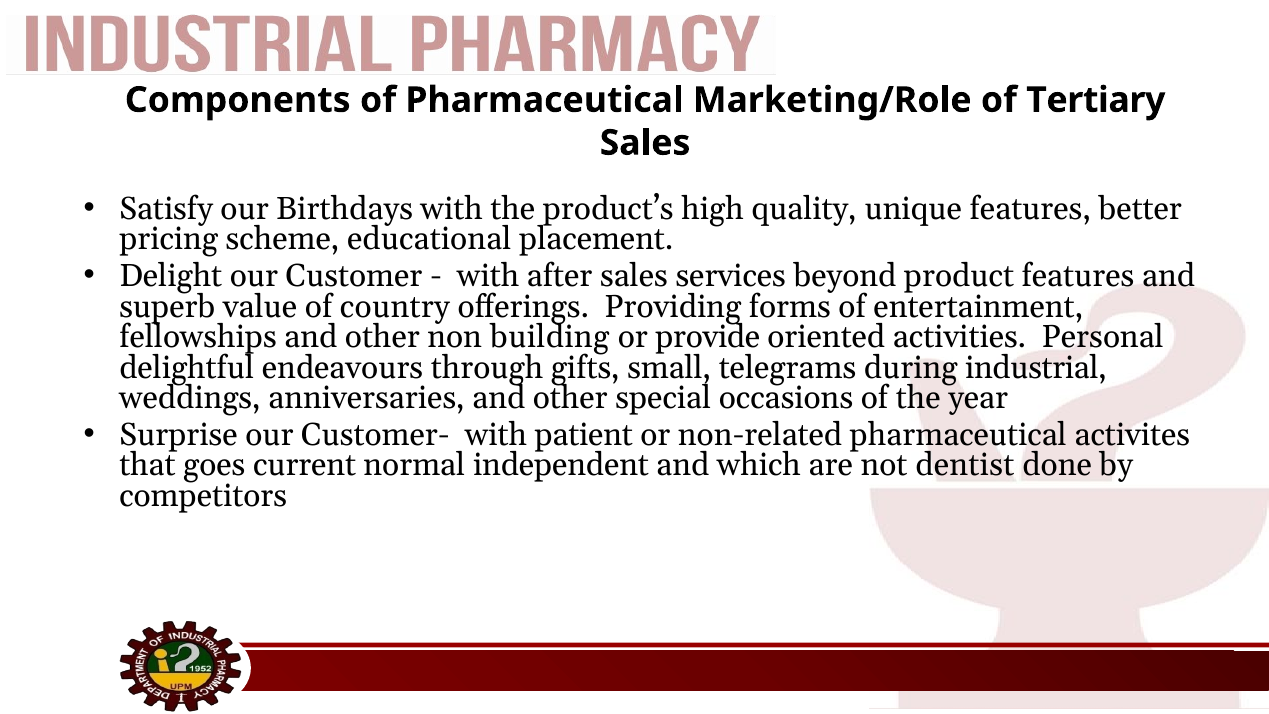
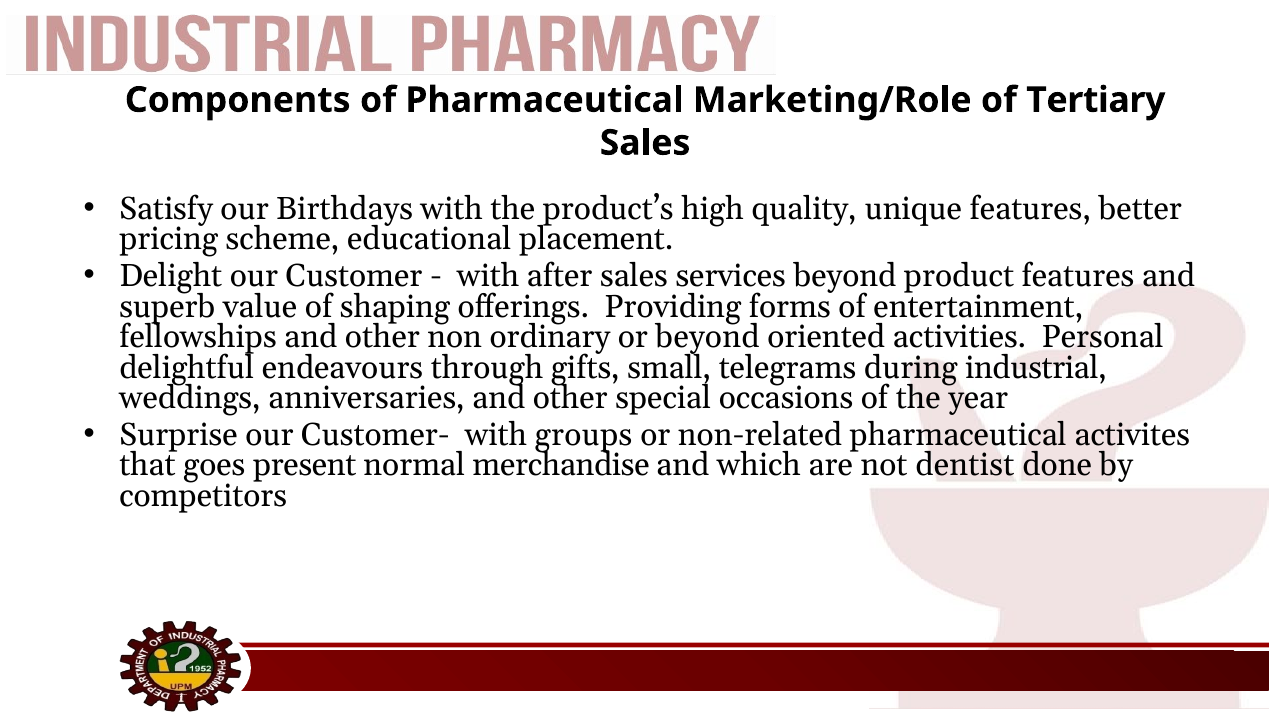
country: country -> shaping (395, 307)
building: building -> ordinary (550, 337)
or provide: provide -> beyond (707, 337)
patient: patient -> groups (584, 435)
current: current -> present (305, 465)
independent: independent -> merchandise (561, 465)
